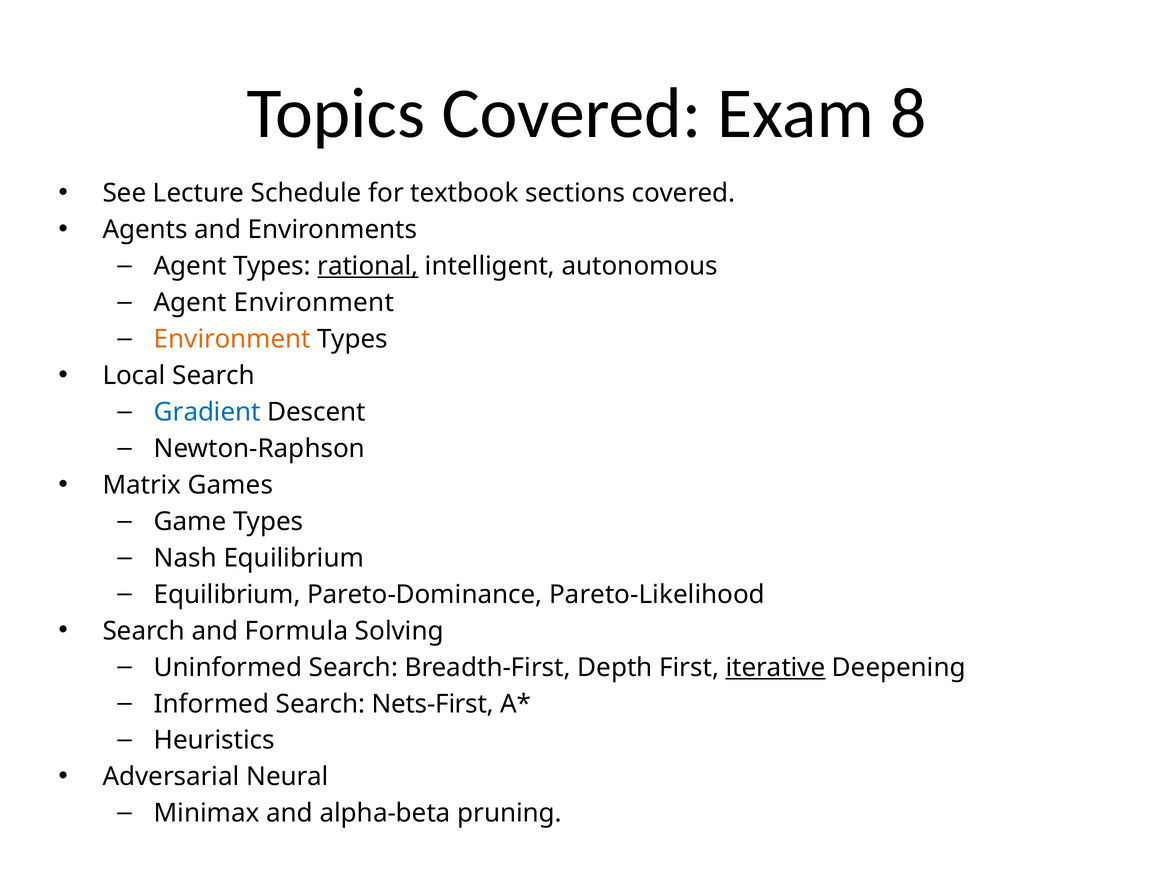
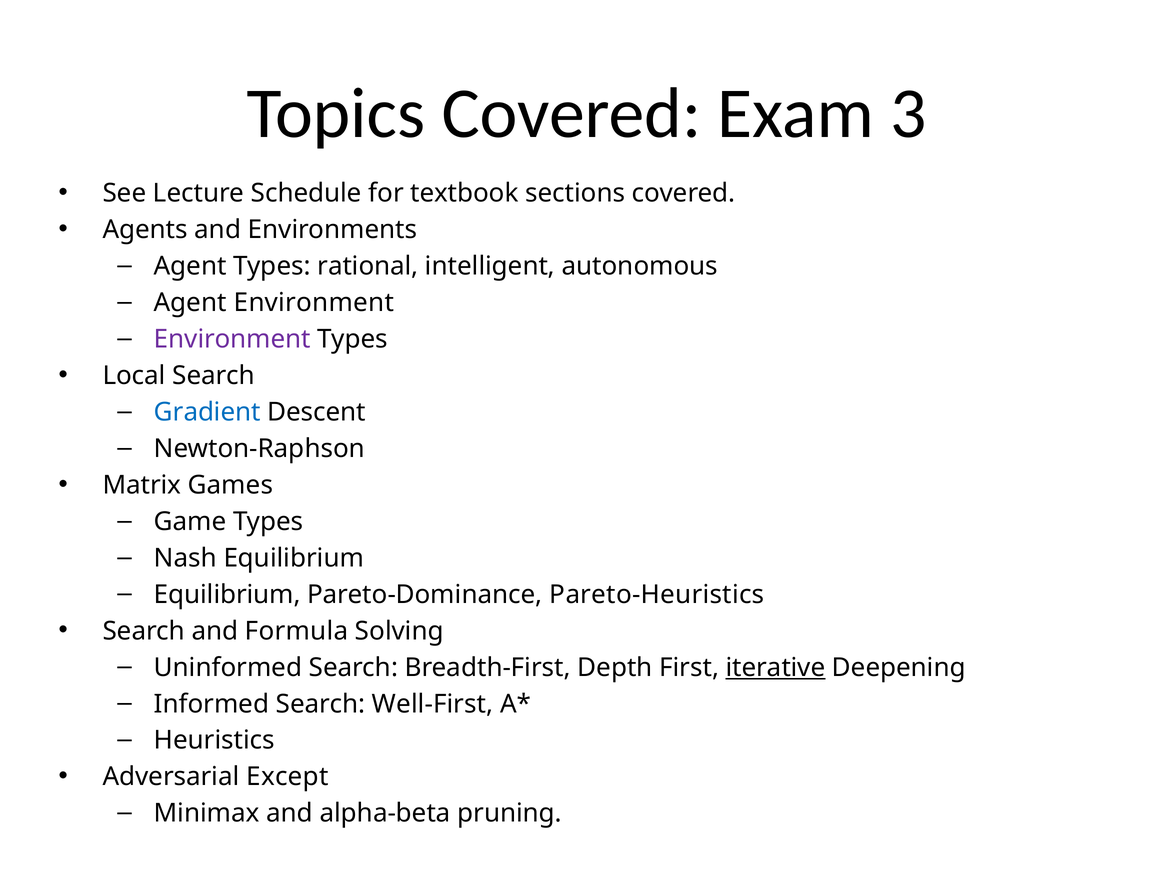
8: 8 -> 3 (908, 114)
rational underline: present -> none (368, 266)
Environment colour: orange -> purple (232, 339)
Pareto-Likelihood: Pareto-Likelihood -> Pareto-Heuristics (657, 595)
Nets-First: Nets-First -> Well-First (433, 704)
Neural: Neural -> Except (287, 777)
